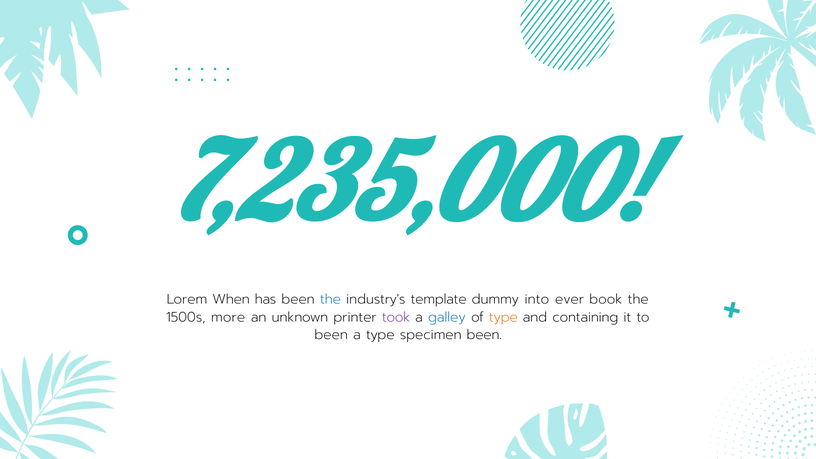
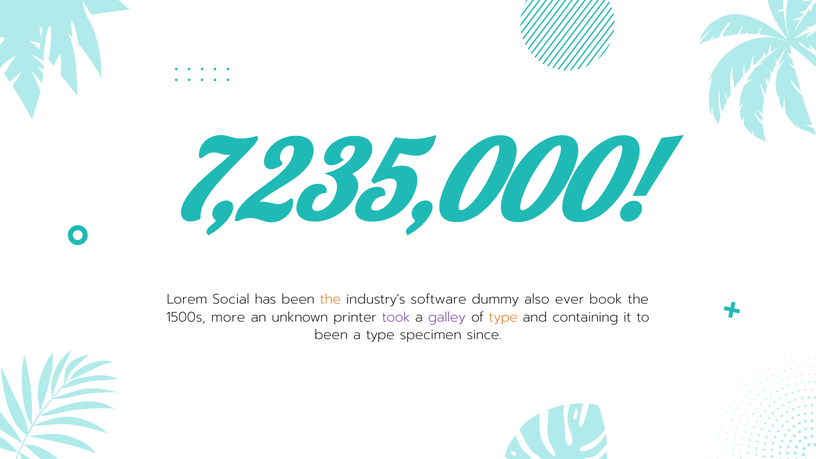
When: When -> Social (231, 299)
the colour: blue -> orange (330, 299)
template: template -> software (439, 299)
into: into -> also (537, 299)
galley colour: blue -> purple (447, 317)
specimen been: been -> since (484, 335)
